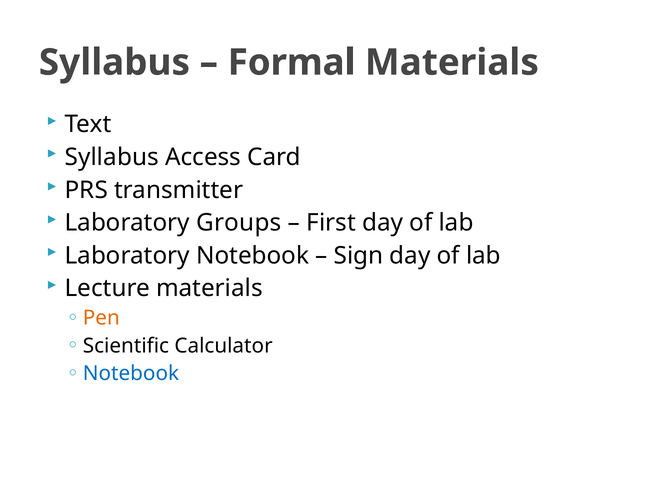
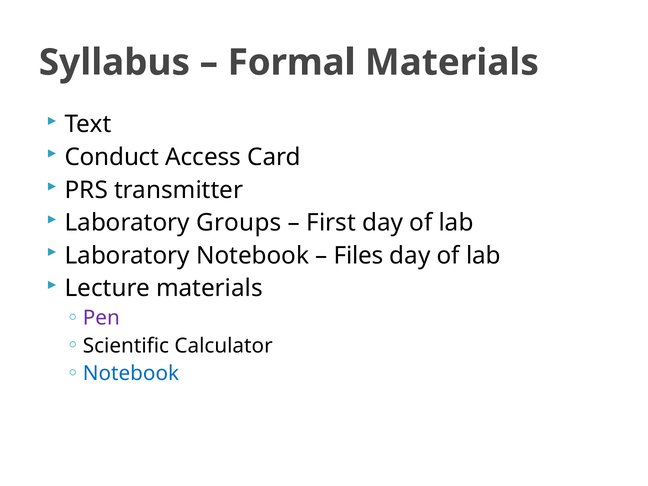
Syllabus: Syllabus -> Conduct (112, 157)
Sign: Sign -> Files (359, 256)
Pen colour: orange -> purple (101, 318)
